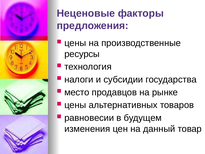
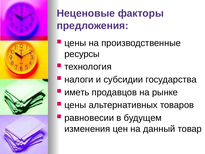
место: место -> иметь (77, 92)
